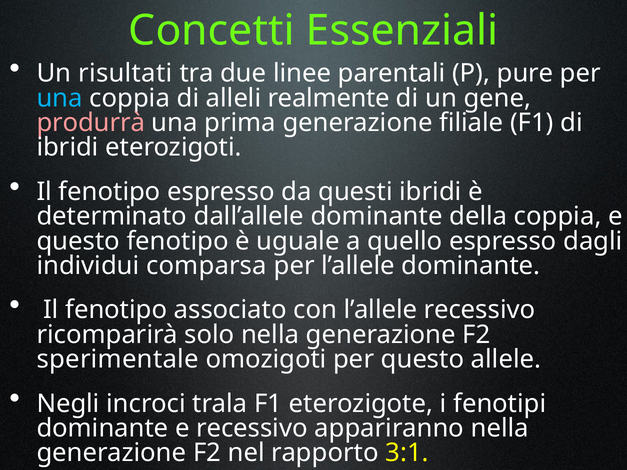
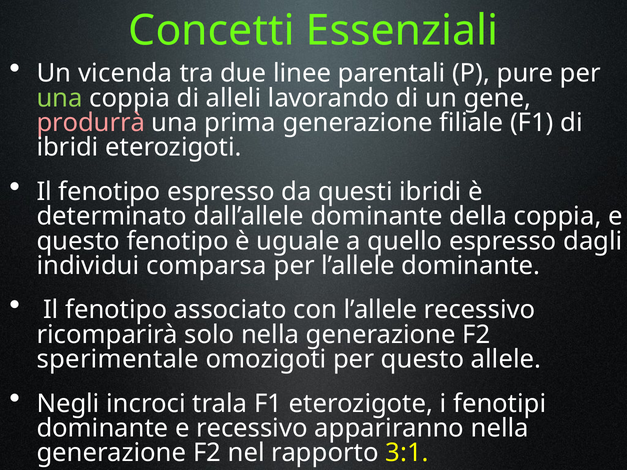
risultati: risultati -> vicenda (125, 73)
una colour: light blue -> light green (60, 98)
realmente: realmente -> lavorando (329, 98)
